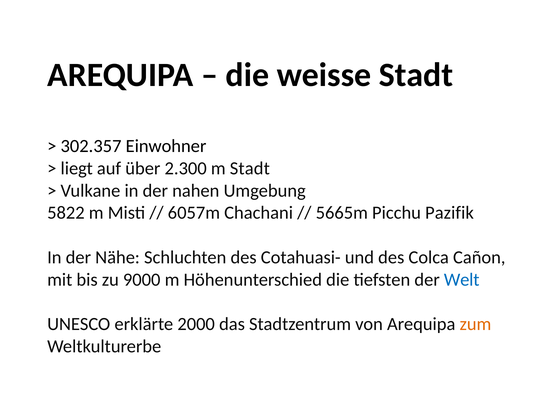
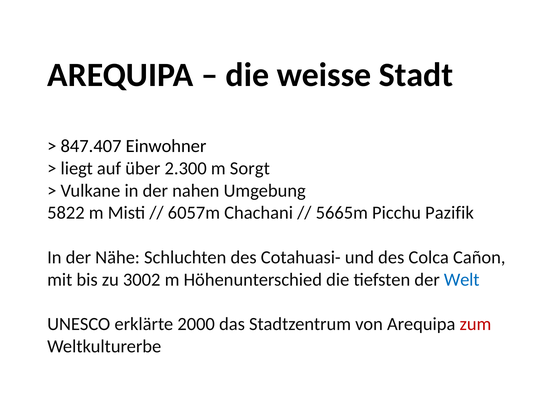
302.357: 302.357 -> 847.407 (91, 146)
m Stadt: Stadt -> Sorgt (250, 168)
9000: 9000 -> 3002 (142, 279)
zum colour: orange -> red (475, 323)
